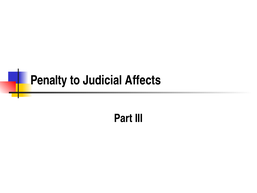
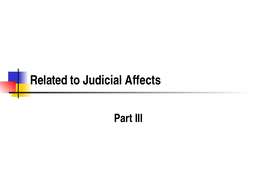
Penalty: Penalty -> Related (49, 80)
